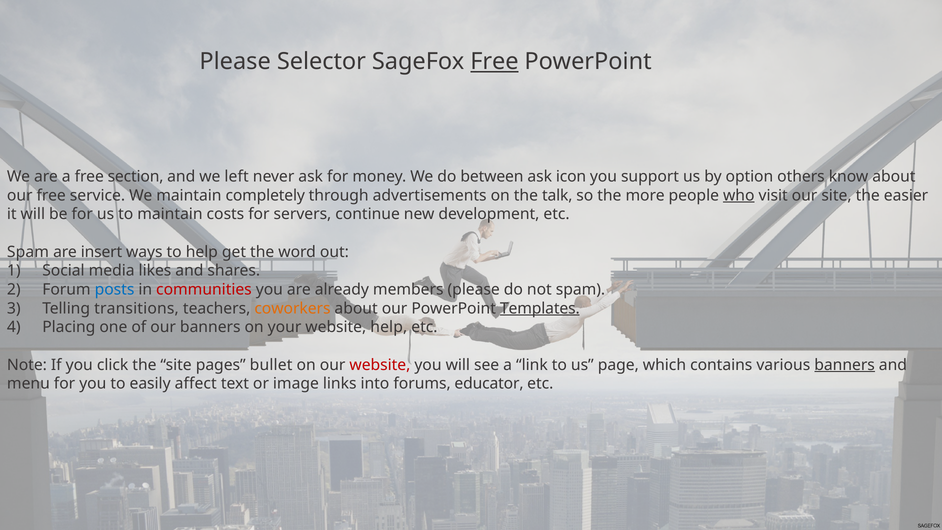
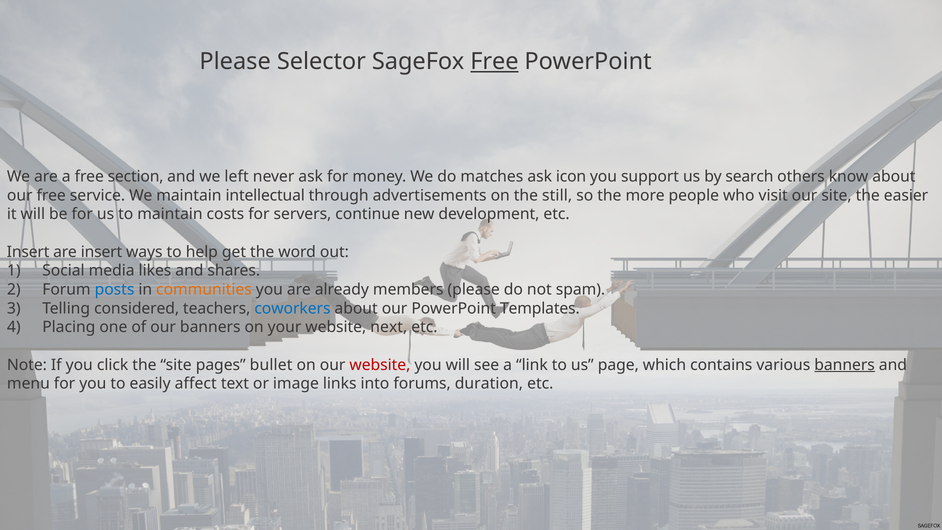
between: between -> matches (492, 177)
option: option -> search (749, 177)
completely: completely -> intellectual (265, 195)
talk: talk -> still (557, 195)
who underline: present -> none (739, 195)
Spam: Spam -> Insert (28, 252)
communities colour: red -> orange (204, 290)
transitions: transitions -> considered (137, 308)
coworkers colour: orange -> blue (292, 308)
Templates underline: present -> none (540, 308)
website help: help -> next (389, 327)
educator: educator -> duration (489, 384)
